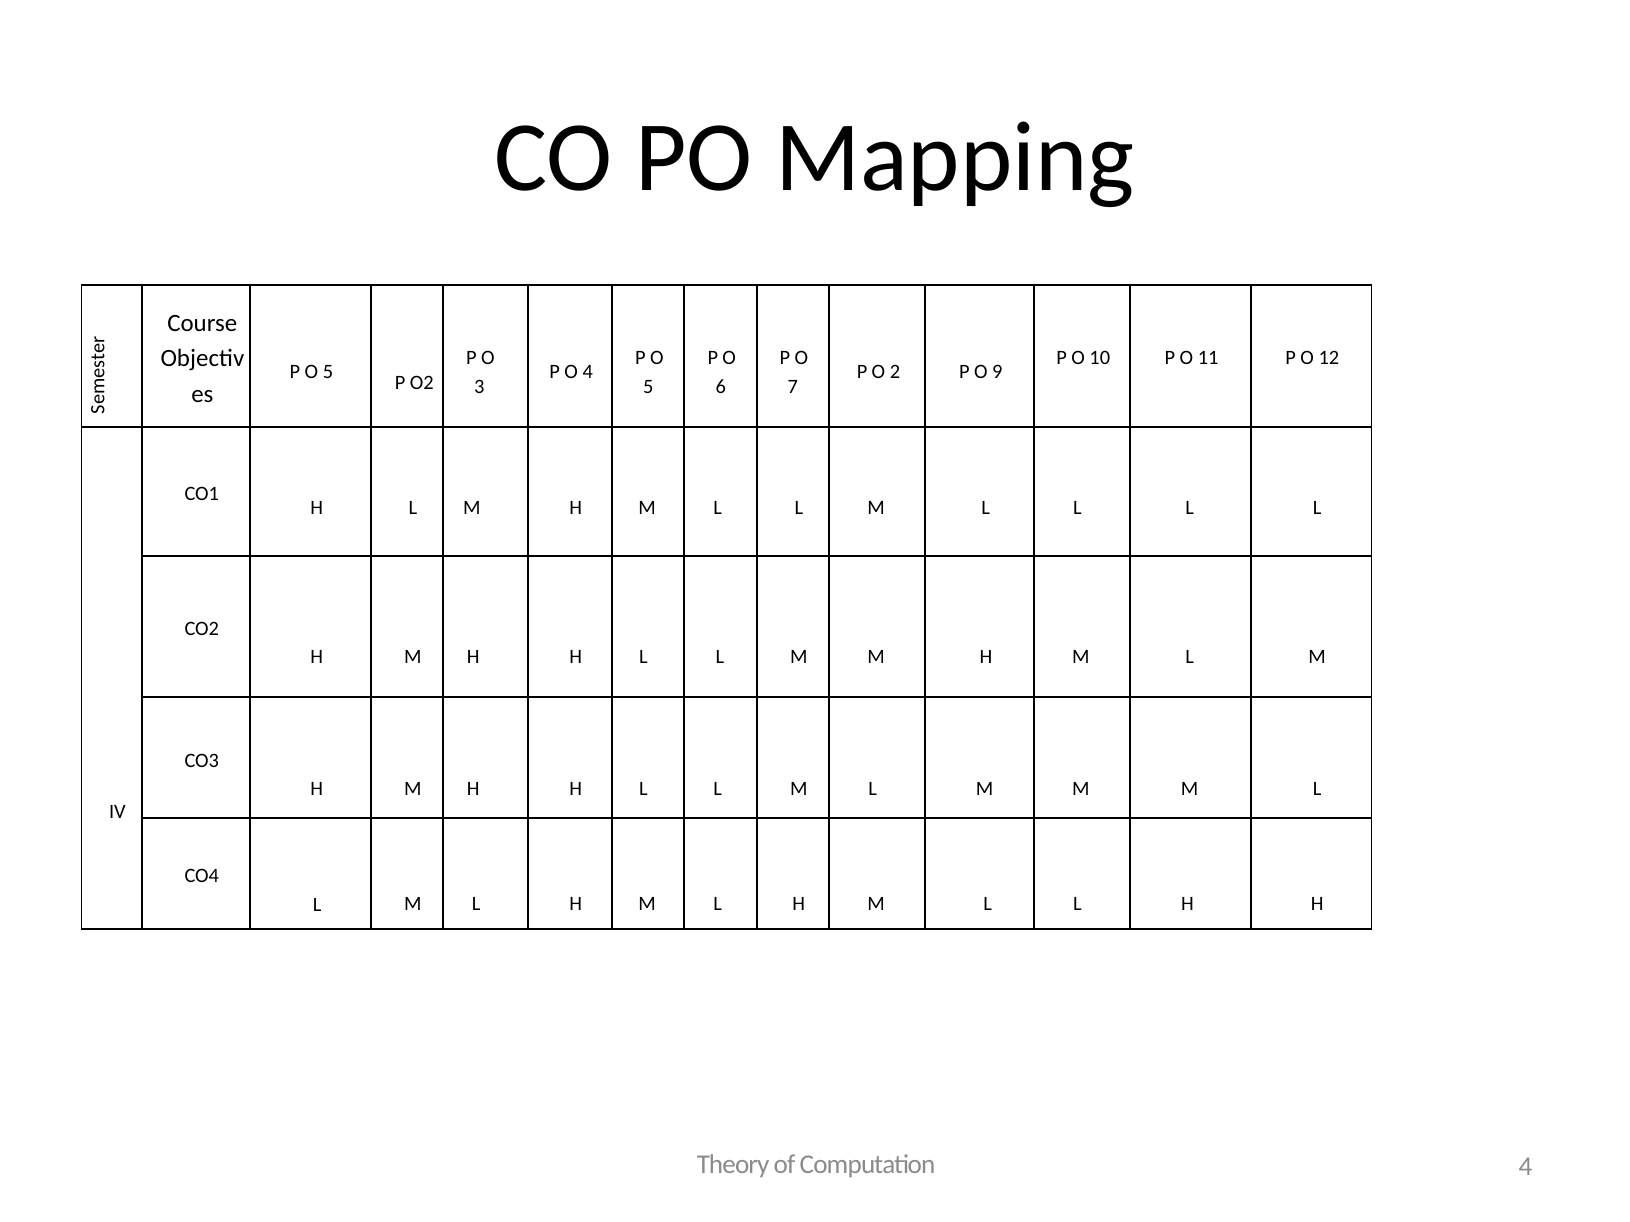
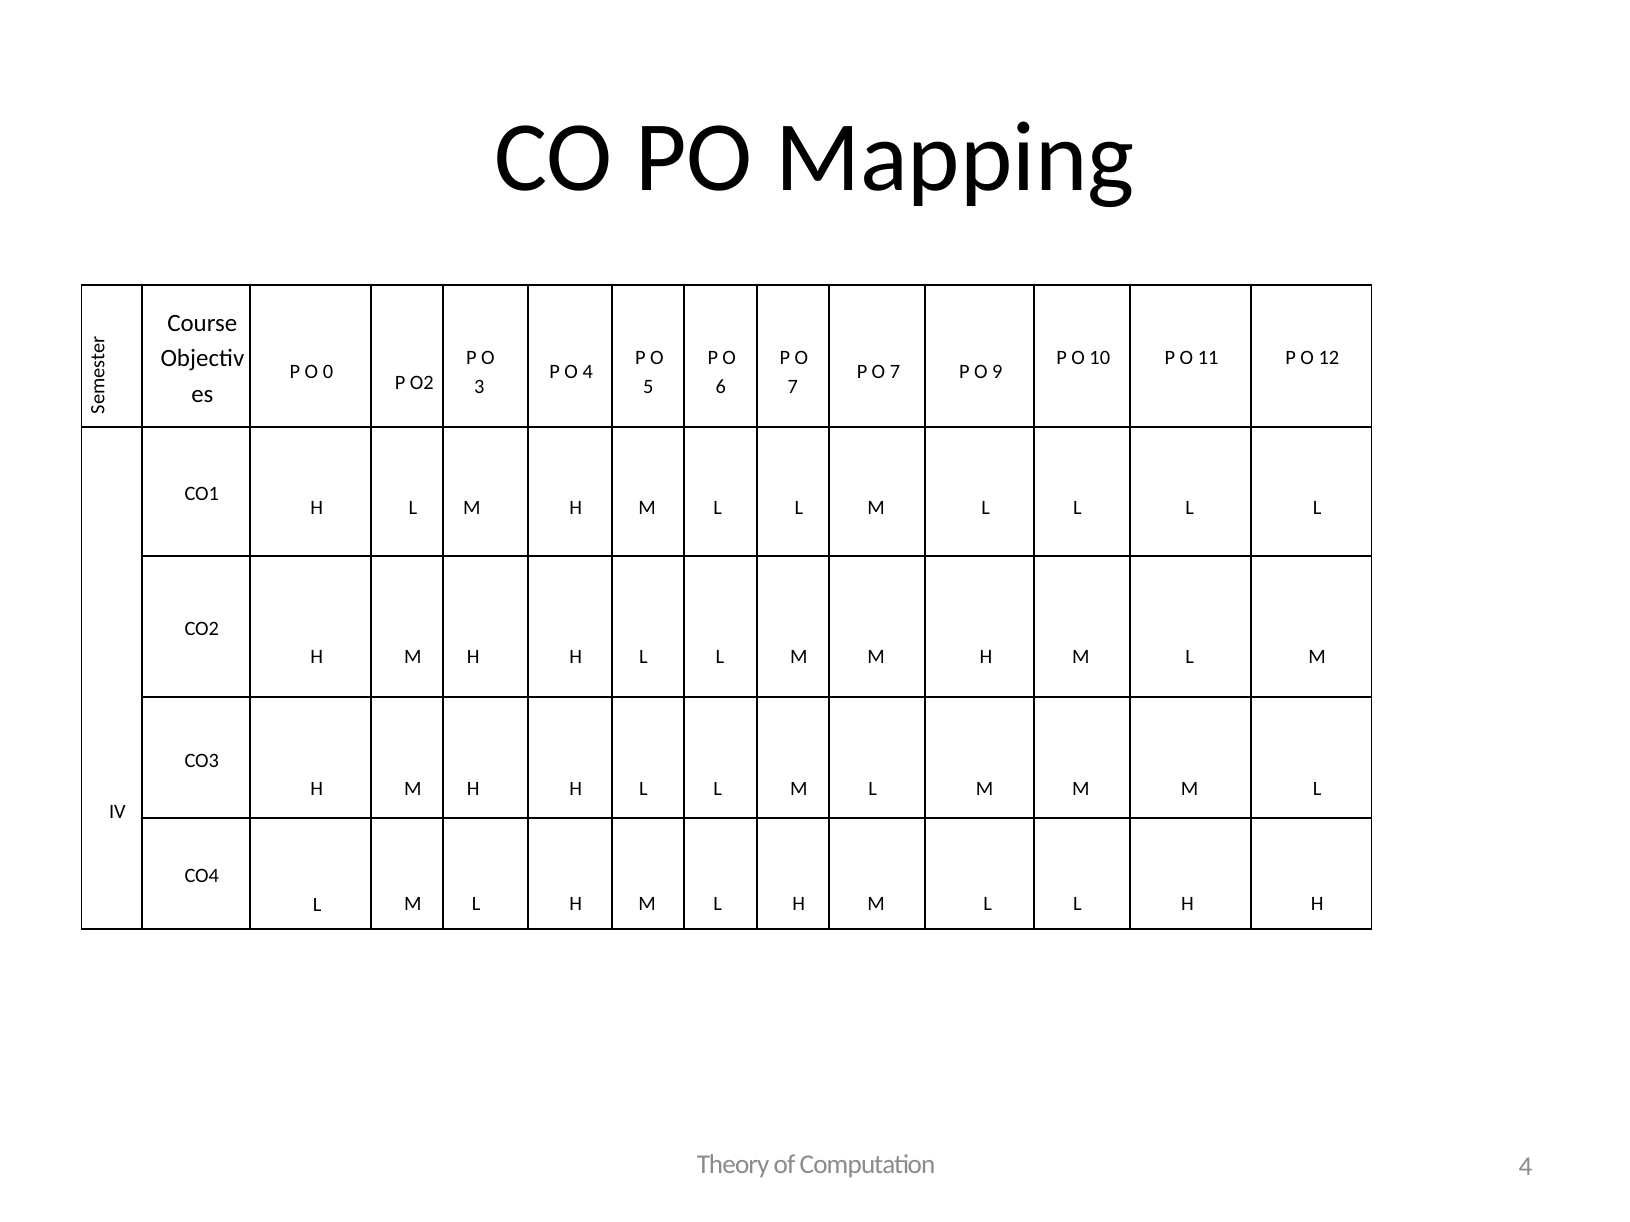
5: 5 -> 0 (328, 372)
2: 2 -> 7 (895, 372)
